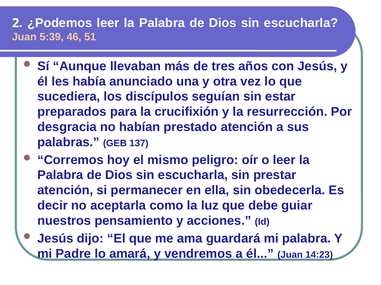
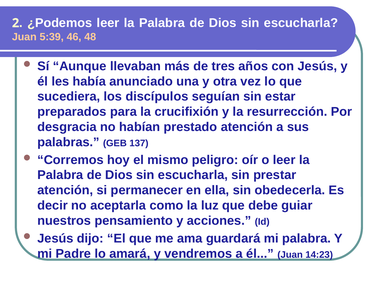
51: 51 -> 48 (90, 37)
